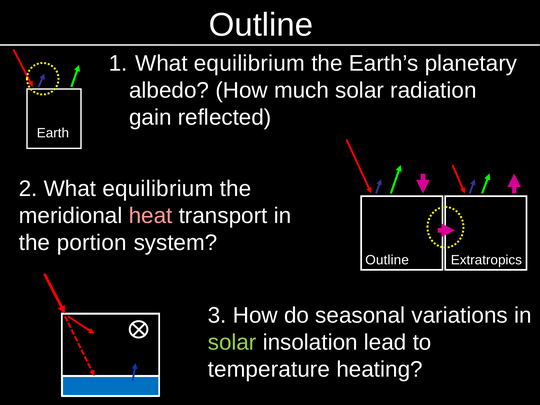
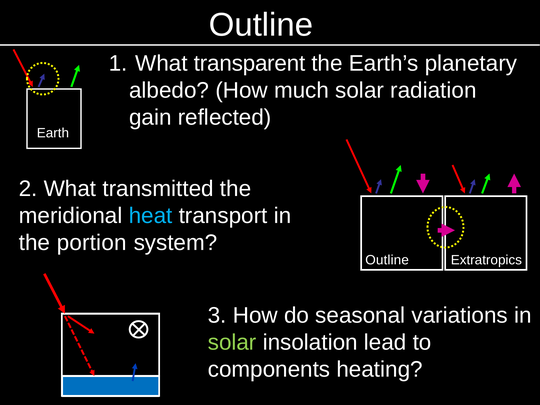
equilibrium: equilibrium -> transparent (250, 63)
2 What equilibrium: equilibrium -> transmitted (158, 189)
heat colour: pink -> light blue (151, 216)
temperature: temperature -> components (269, 370)
